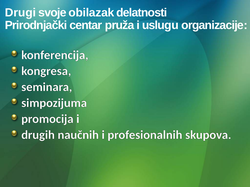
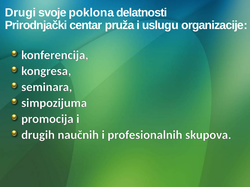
obilazak: obilazak -> poklona (91, 13)
